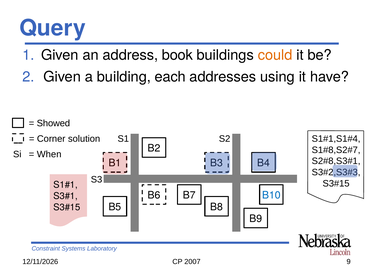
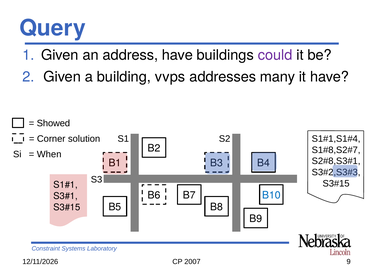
address book: book -> have (177, 55)
could colour: orange -> purple (275, 55)
each: each -> vvps (170, 77)
using: using -> many (278, 77)
